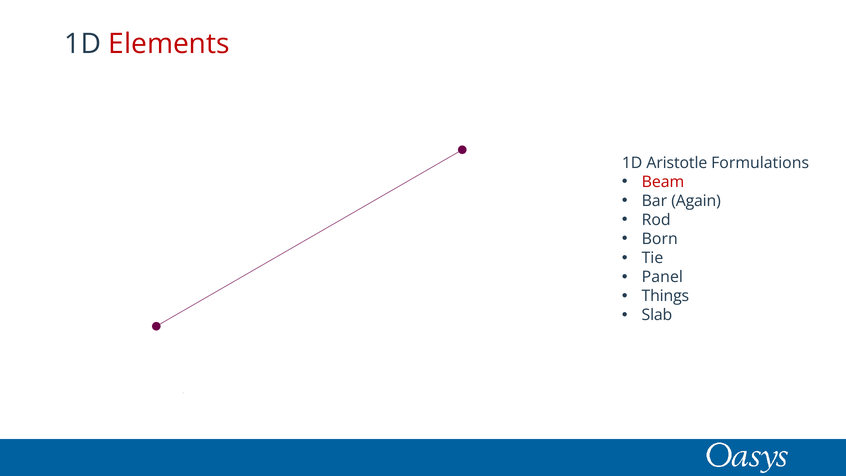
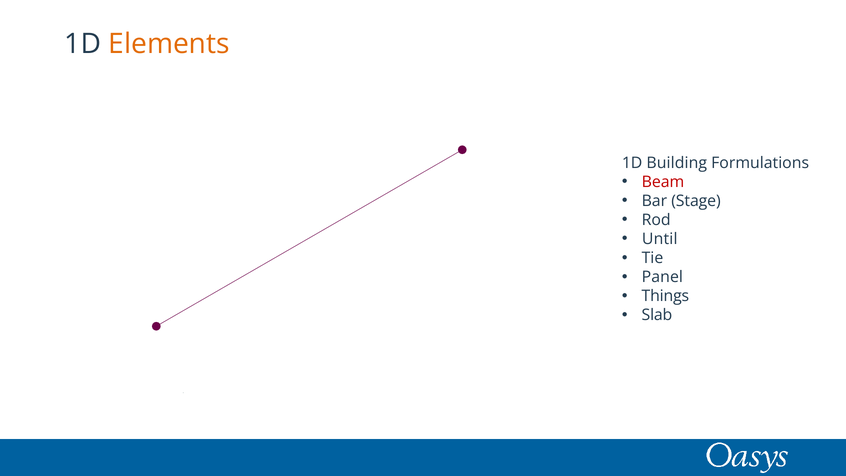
Elements colour: red -> orange (169, 44)
Aristotle: Aristotle -> Building (677, 163)
Again: Again -> Stage (696, 201)
Born: Born -> Until (660, 239)
